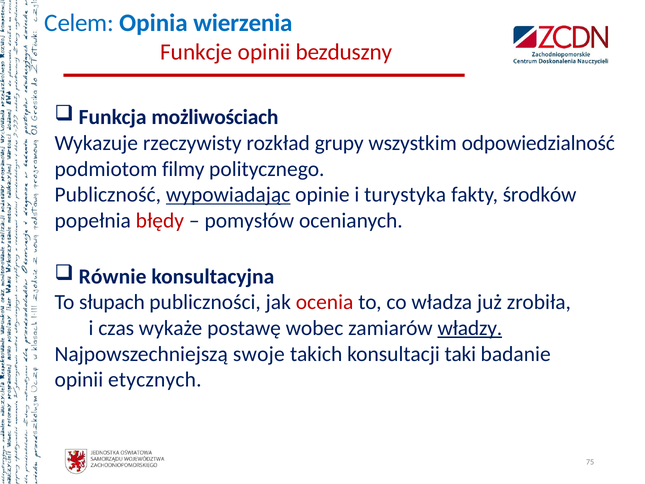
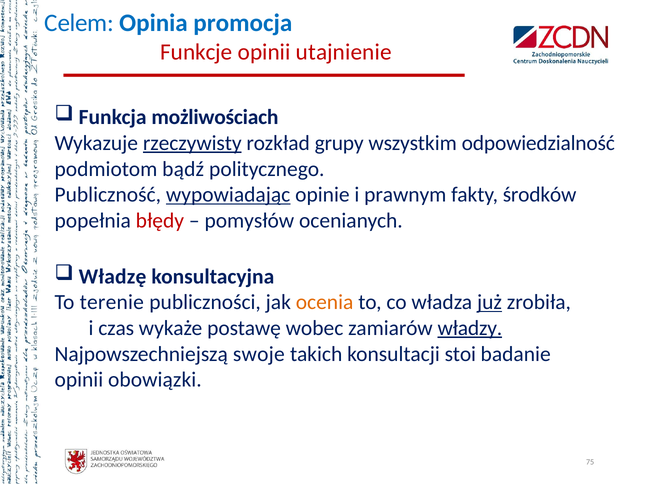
wierzenia: wierzenia -> promocja (243, 23)
bezduszny: bezduszny -> utajnienie (344, 52)
rzeczywisty underline: none -> present (192, 143)
filmy: filmy -> bądź (183, 169)
turystyka: turystyka -> prawnym (405, 195)
Równie: Równie -> Władzę (113, 276)
słupach: słupach -> terenie (112, 302)
ocenia colour: red -> orange (325, 302)
już underline: none -> present (489, 302)
taki: taki -> stoi (460, 354)
etycznych: etycznych -> obowiązki (155, 380)
